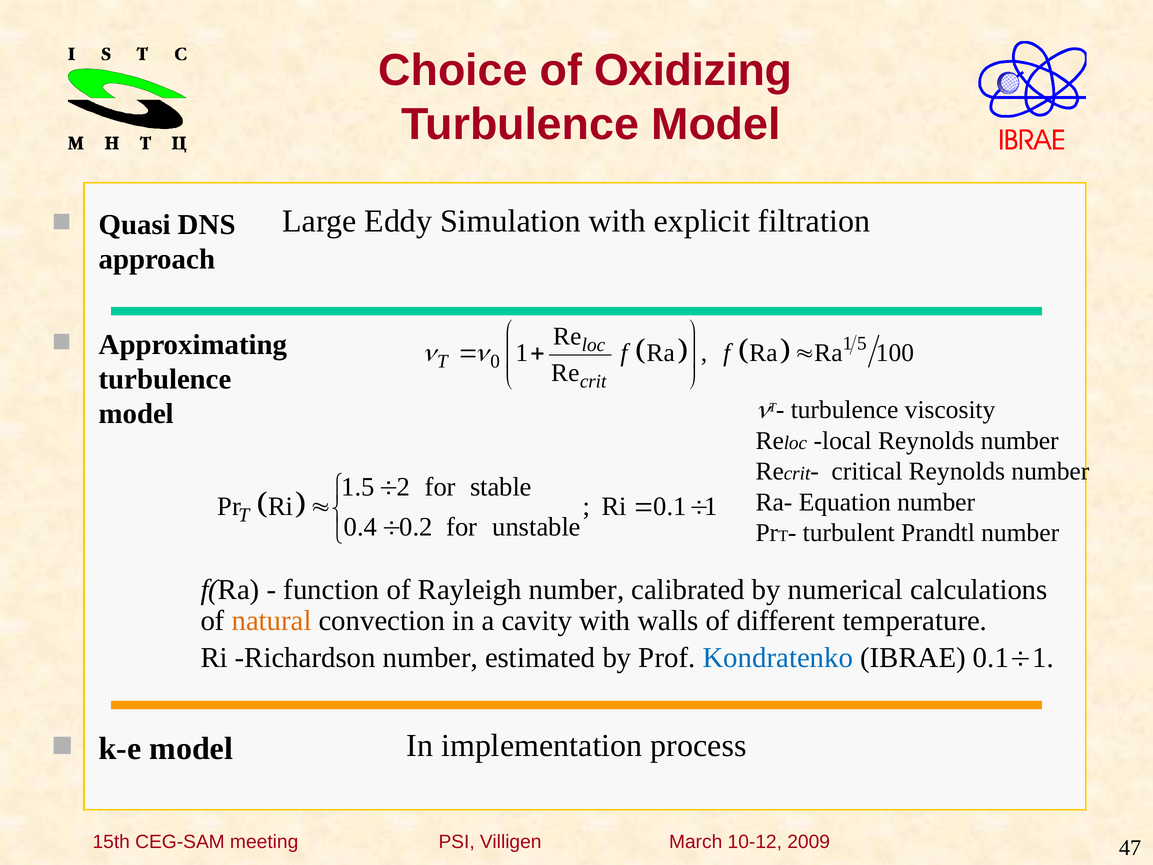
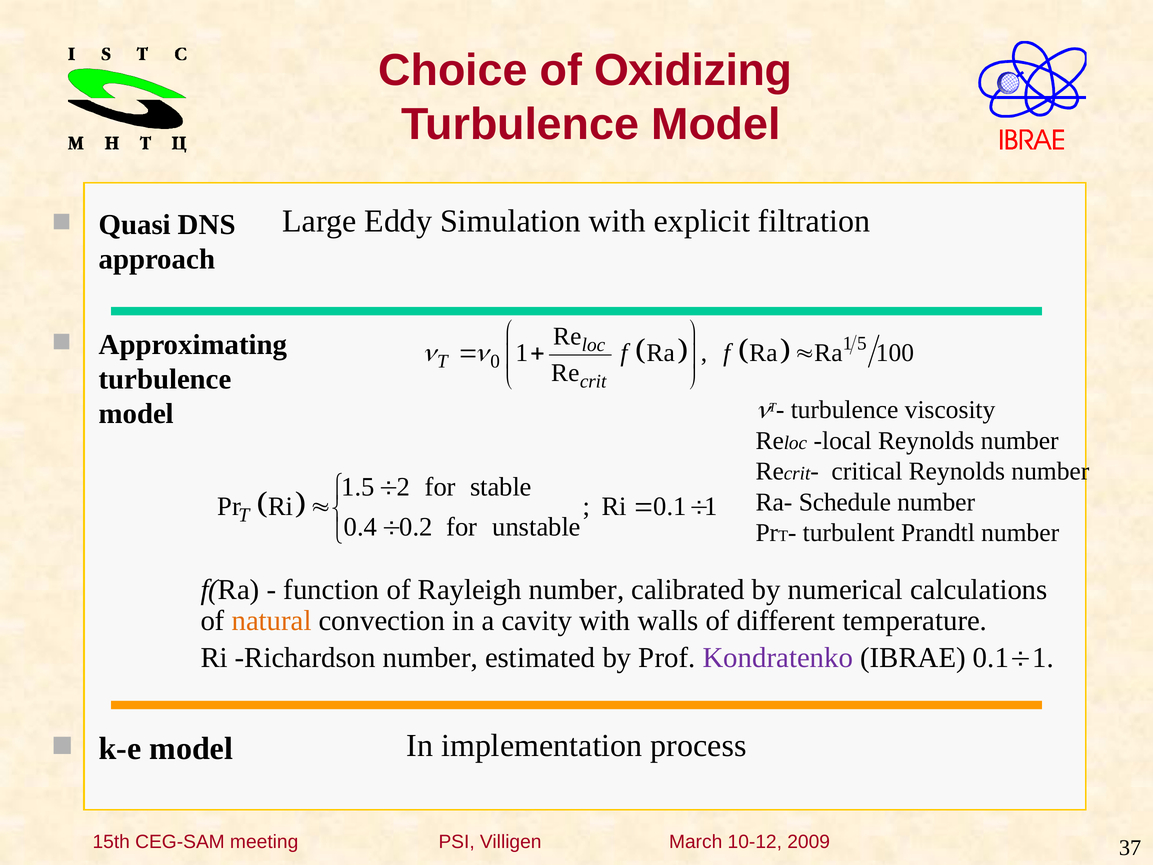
Equation: Equation -> Schedule (845, 502)
Kondratenko colour: blue -> purple (778, 658)
47: 47 -> 37 (1130, 848)
